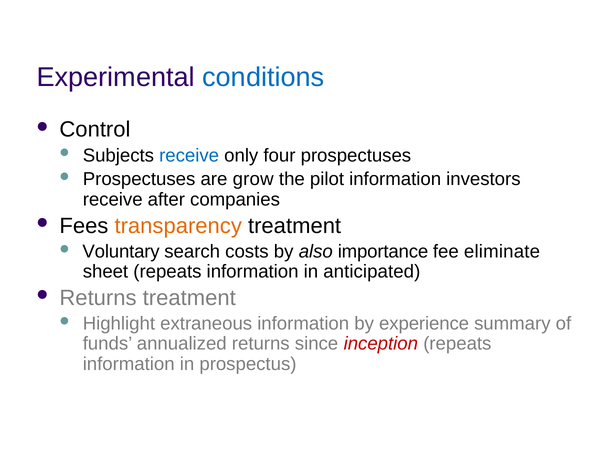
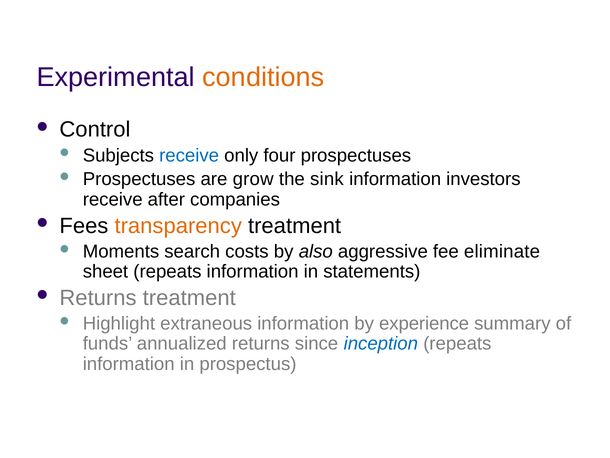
conditions colour: blue -> orange (263, 77)
pilot: pilot -> sink (327, 179)
Voluntary: Voluntary -> Moments (121, 251)
importance: importance -> aggressive (383, 251)
anticipated: anticipated -> statements (372, 271)
inception colour: red -> blue (381, 343)
